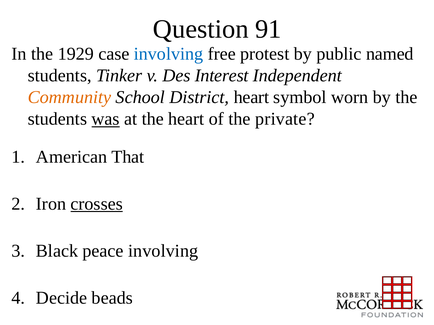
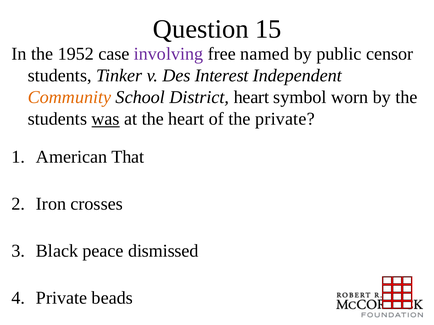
91: 91 -> 15 (268, 29)
1929: 1929 -> 1952 (76, 54)
involving colour: blue -> purple (169, 54)
protest: protest -> named (265, 54)
named: named -> censor (390, 54)
crosses underline: present -> none (97, 204)
peace involving: involving -> dismissed (163, 251)
Decide: Decide -> Private (62, 298)
